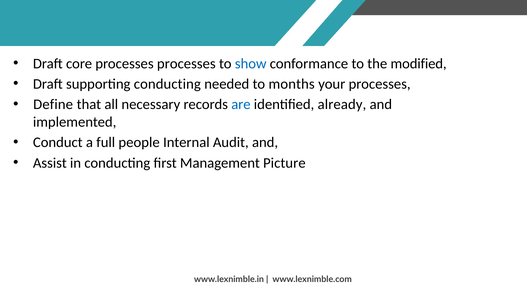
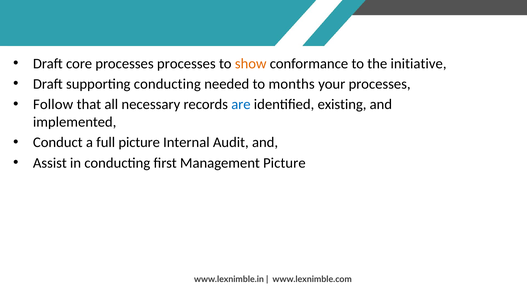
show colour: blue -> orange (251, 64)
modified: modified -> initiative (419, 64)
Define: Define -> Follow (53, 105)
already: already -> existing (342, 105)
full people: people -> picture (139, 143)
